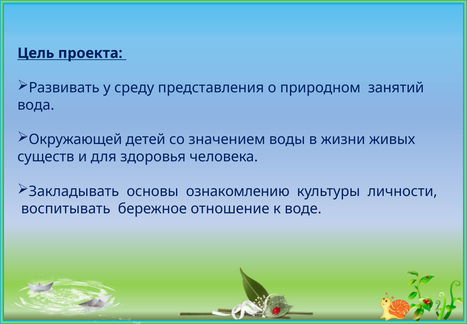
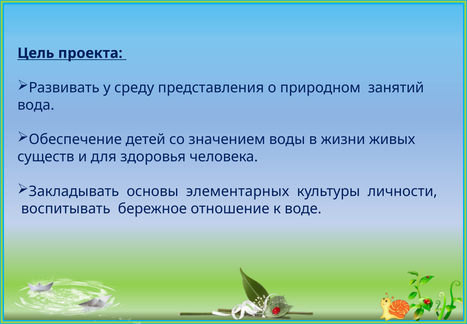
Окружающей: Окружающей -> Обеспечение (75, 139)
ознакомлению: ознакомлению -> элементарных (238, 191)
